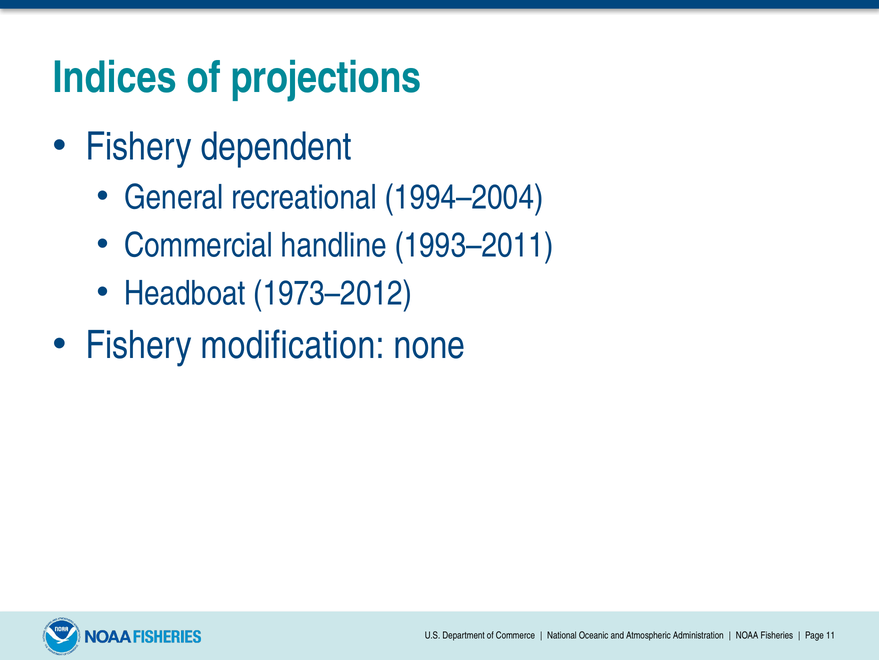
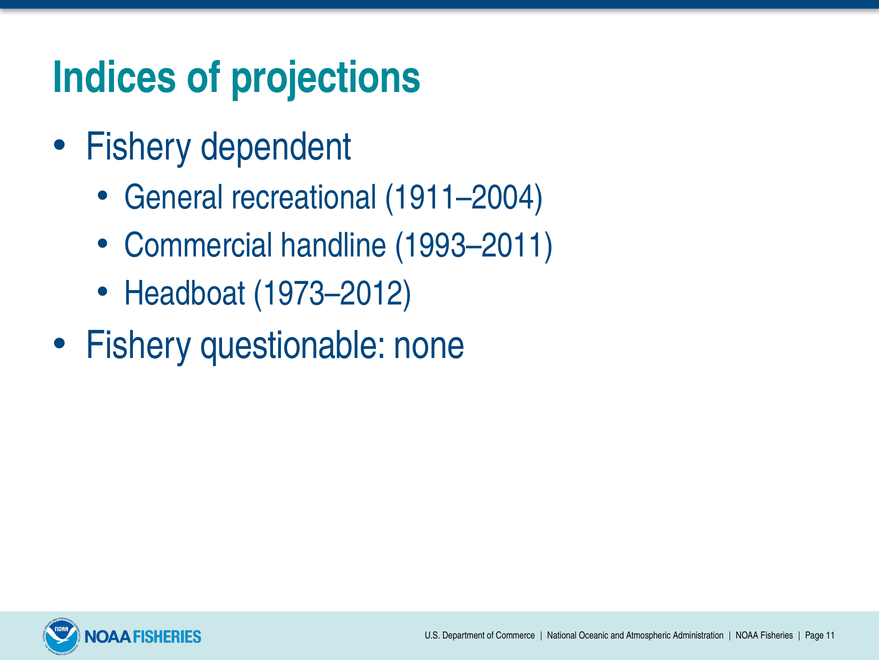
1994–2004: 1994–2004 -> 1911–2004 (464, 197)
modification: modification -> questionable (293, 345)
